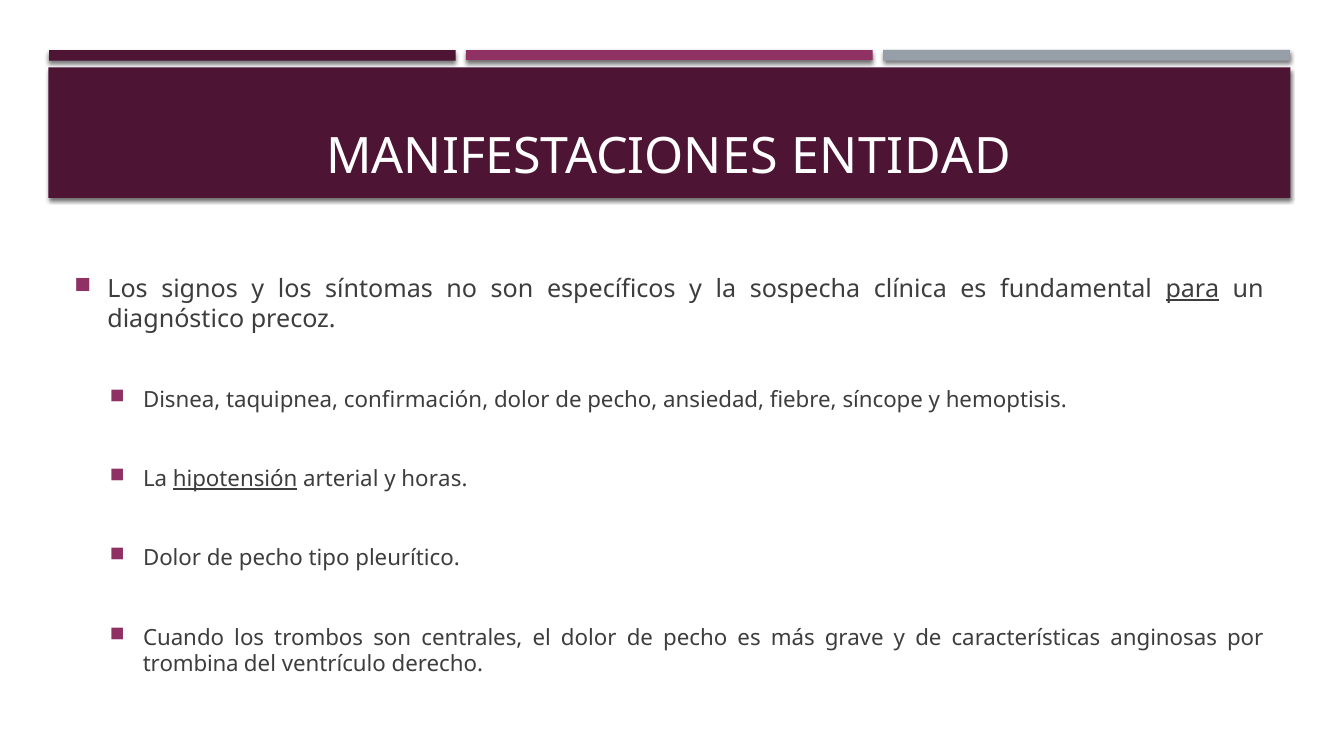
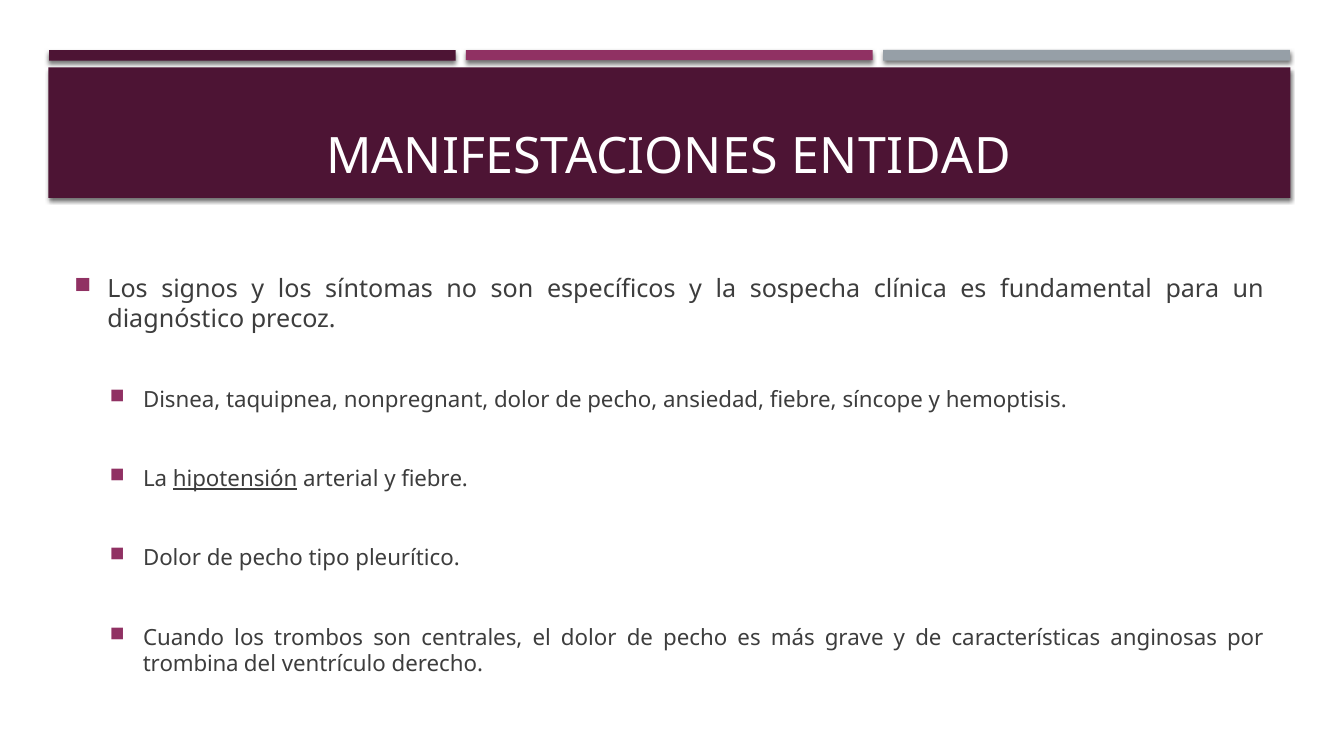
para underline: present -> none (1192, 289)
confirmación: confirmación -> nonpregnant (416, 400)
y horas: horas -> fiebre (435, 479)
